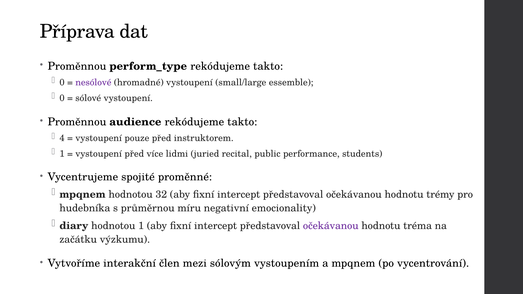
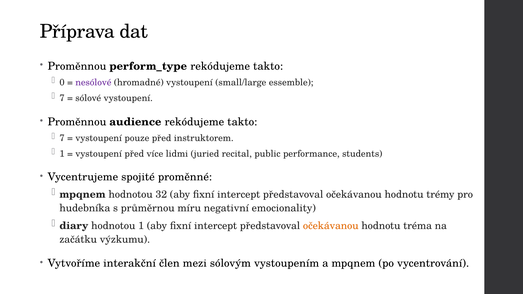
0: 0 -> 7 (62, 98)
4: 4 -> 7 (62, 138)
očekávanou colour: purple -> orange (331, 226)
